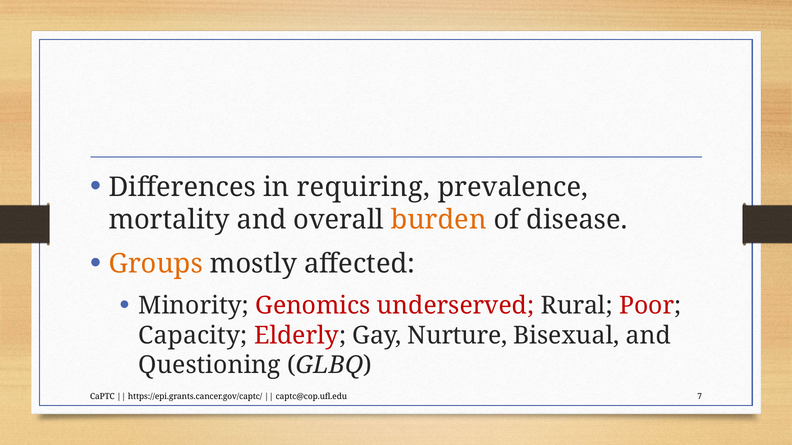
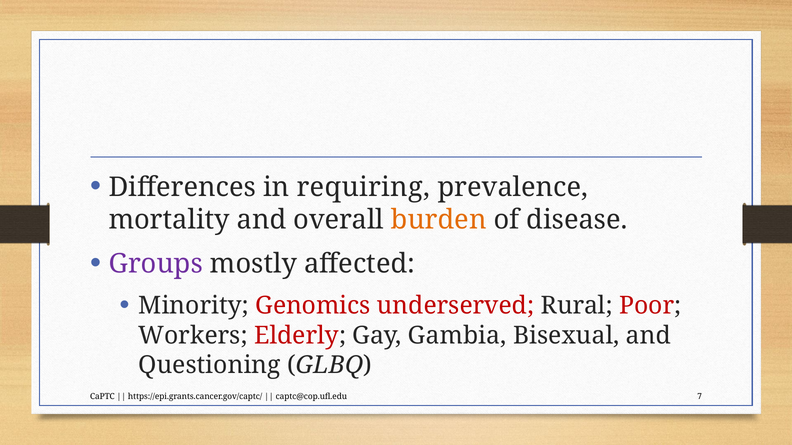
Groups colour: orange -> purple (156, 264)
Capacity: Capacity -> Workers (193, 336)
Nurture: Nurture -> Gambia (457, 336)
